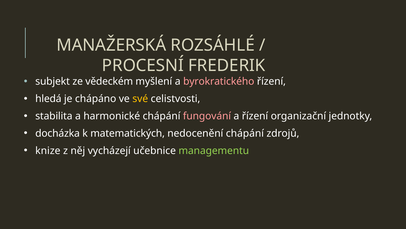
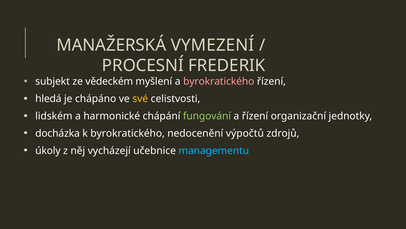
ROZSÁHLÉ: ROZSÁHLÉ -> VYMEZENÍ (213, 45)
stabilita: stabilita -> lidském (54, 116)
fungování colour: pink -> light green (207, 116)
k matematických: matematických -> byrokratického (128, 133)
nedocenění chápání: chápání -> výpočtů (245, 133)
knize: knize -> úkoly (48, 150)
managementu colour: light green -> light blue (214, 150)
